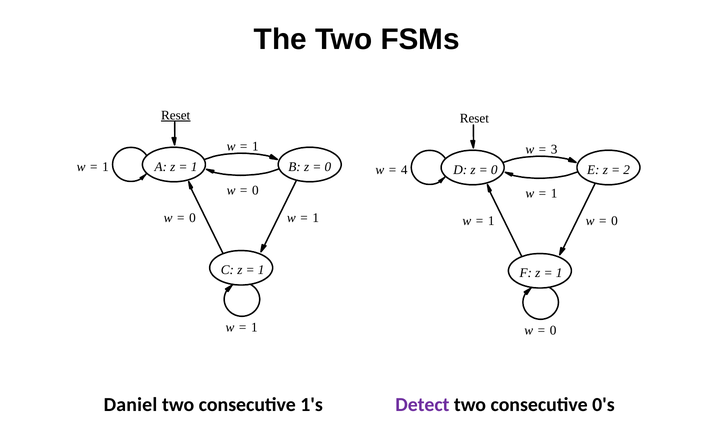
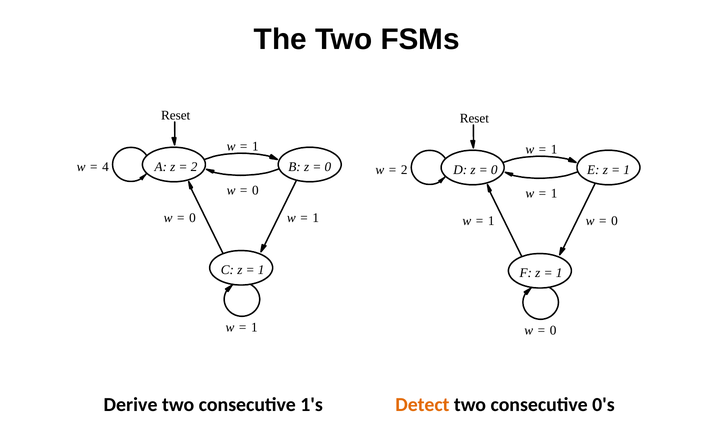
Reset underline: present -> none (176, 115)
3: 3 -> 1 (554, 150)
1: 1 -> 2 (194, 167)
1: 1 -> 4 (106, 167)
2: 2 -> 1 (627, 170)
w 4: 4 -> 2 (404, 170)
Daniel: Daniel -> Derive (131, 405)
Detect colour: purple -> orange (422, 405)
